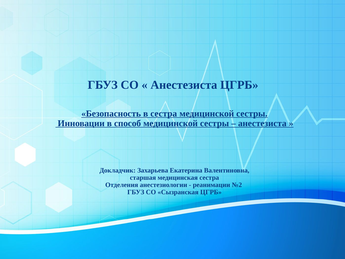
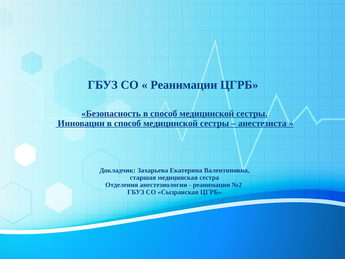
Анестезиста: Анестезиста -> Реанимации (184, 85)
Безопасность в сестра: сестра -> способ (164, 113)
